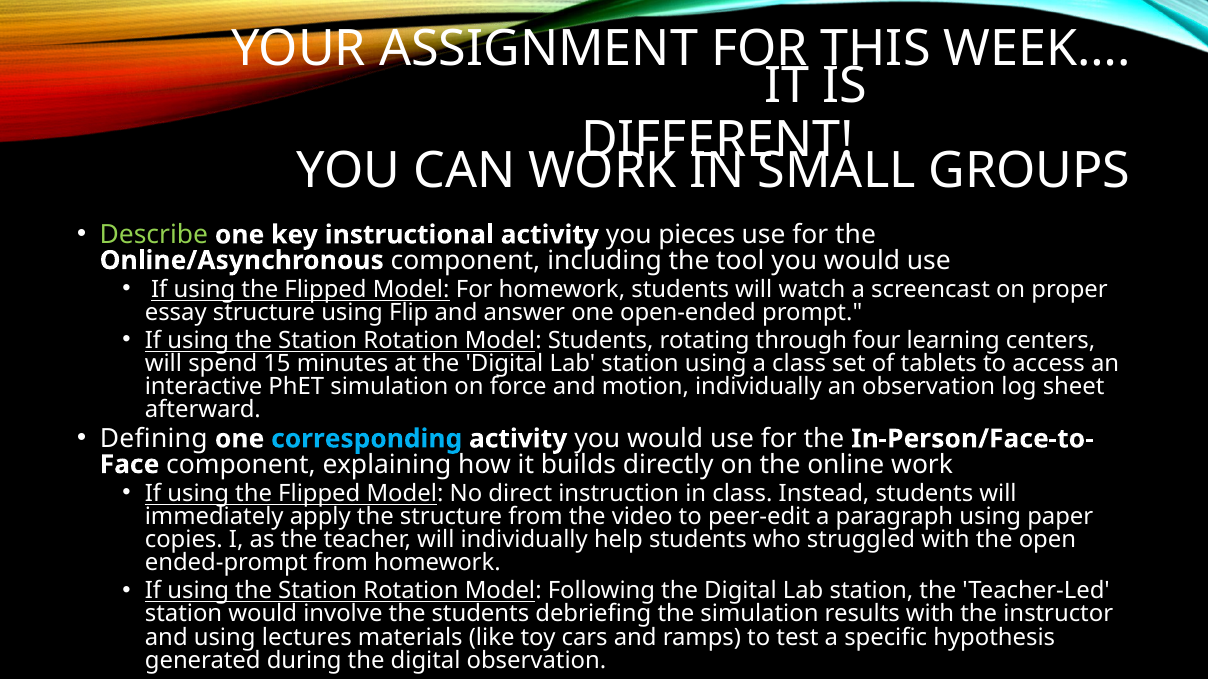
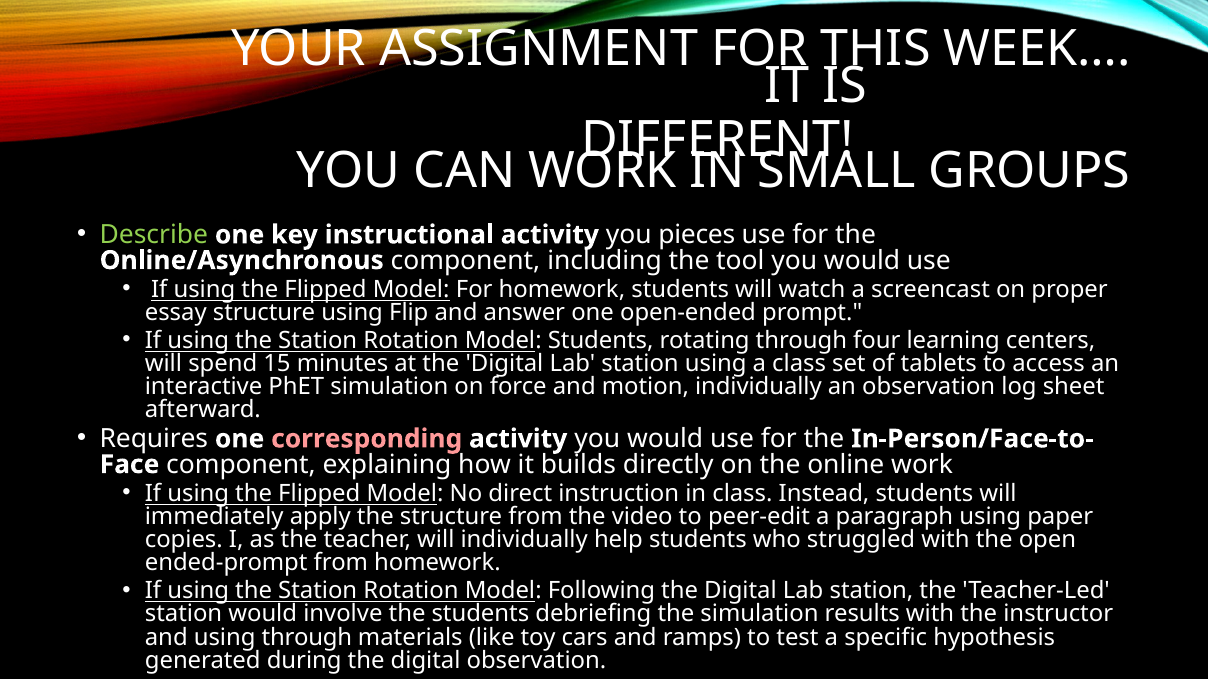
Defining: Defining -> Requires (154, 439)
corresponding colour: light blue -> pink (367, 439)
using lectures: lectures -> through (307, 638)
